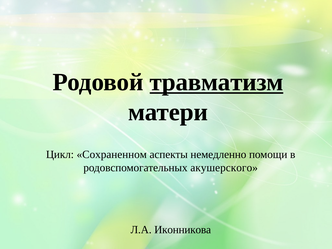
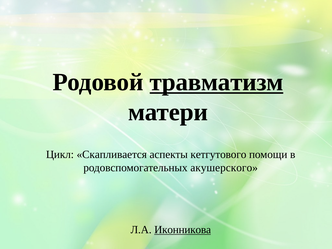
Сохраненном: Сохраненном -> Скапливается (112, 154)
немедленно: немедленно -> кетгутового (218, 154)
Иконникова underline: none -> present (183, 230)
